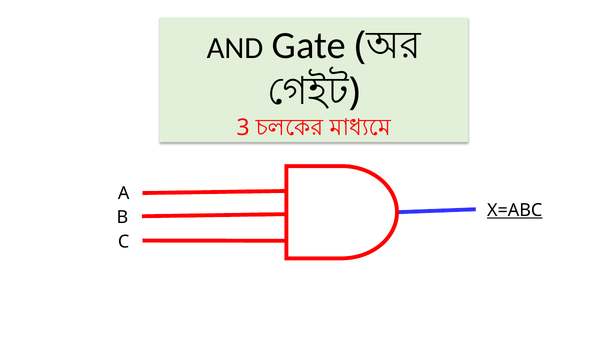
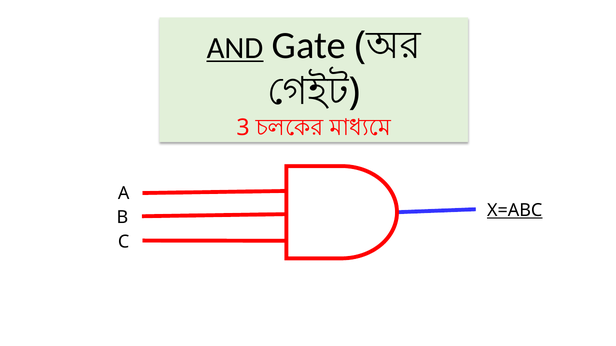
AND underline: none -> present (235, 48)
